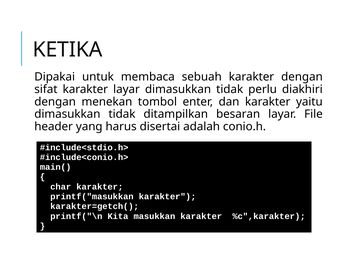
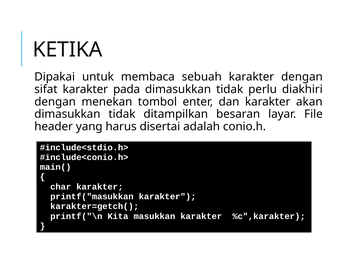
karakter layar: layar -> pada (127, 89)
yaitu: yaitu -> akan (309, 102)
